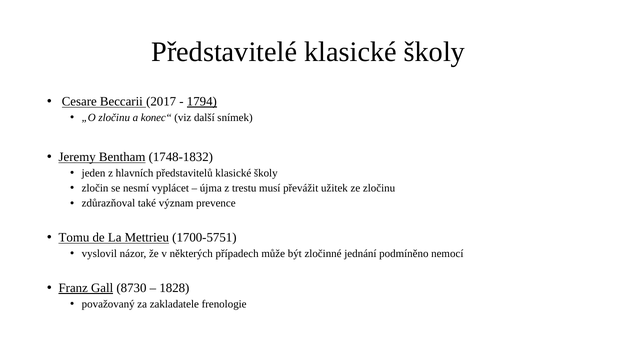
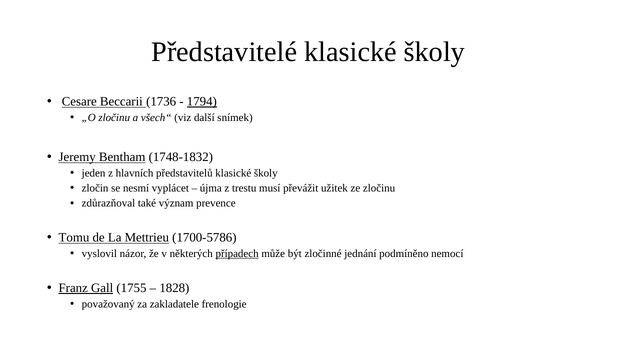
2017: 2017 -> 1736 (161, 102)
konec“: konec“ -> všech“ (156, 118)
1700-5751: 1700-5751 -> 1700-5786 (204, 238)
případech underline: none -> present (237, 254)
8730: 8730 -> 1755 (131, 288)
